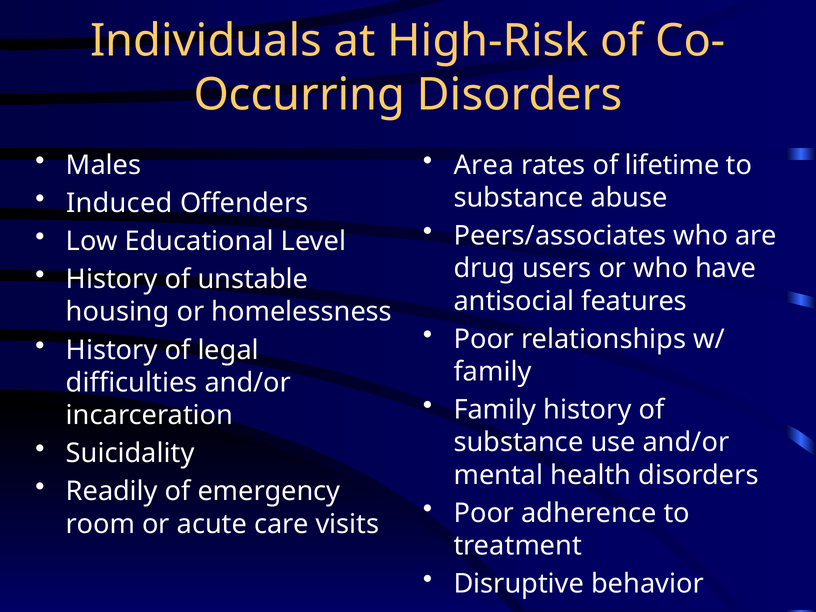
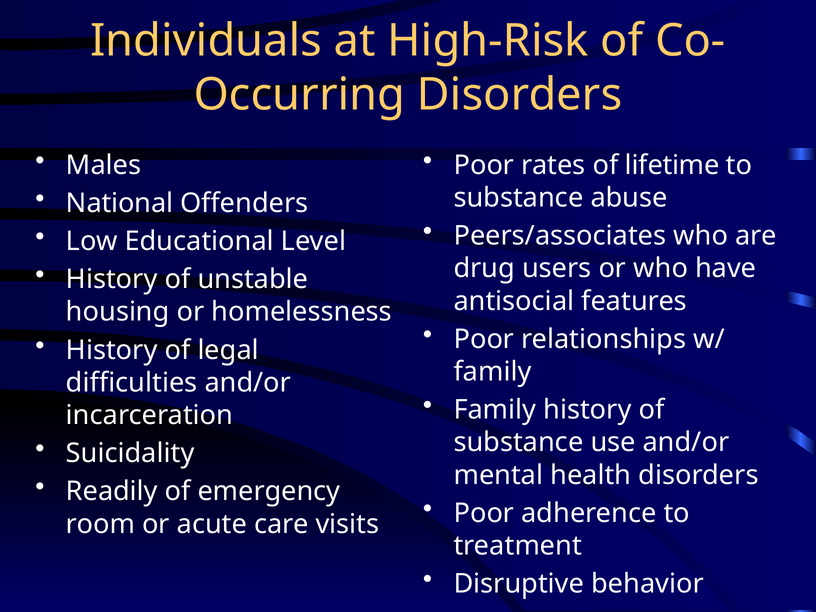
Area: Area -> Poor (484, 165)
Induced: Induced -> National (120, 203)
